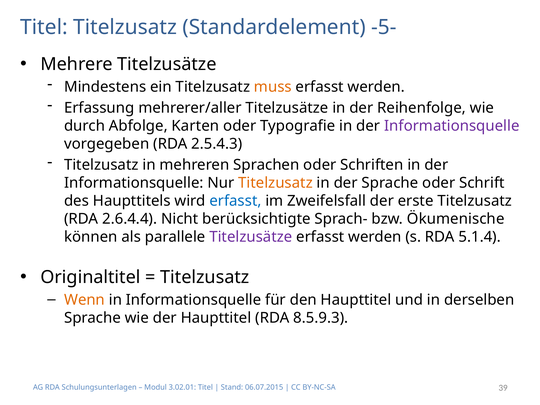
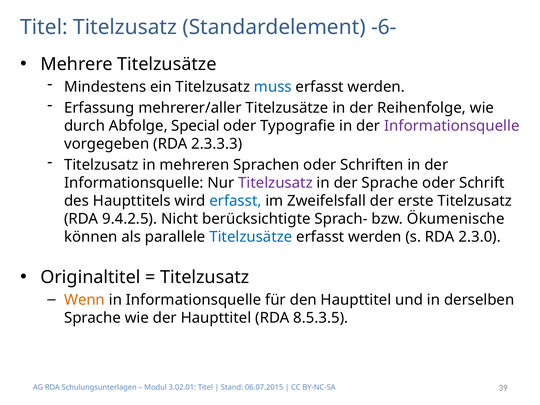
-5-: -5- -> -6- (384, 27)
muss colour: orange -> blue (273, 87)
Karten: Karten -> Special (196, 126)
2.5.4.3: 2.5.4.3 -> 2.3.3.3 (217, 144)
Titelzusatz colour: orange -> purple (276, 183)
2.6.4.4: 2.6.4.4 -> 9.4.2.5 (130, 219)
Titelzusätze colour: purple -> blue (251, 237)
5.1.4: 5.1.4 -> 2.3.0 (480, 237)
8.5.9.3: 8.5.9.3 -> 8.5.3.5 (321, 318)
